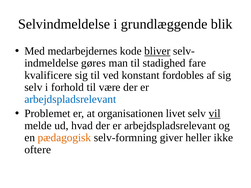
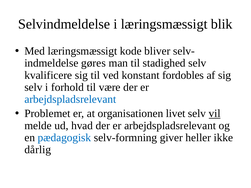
i grundlæggende: grundlæggende -> læringsmæssigt (164, 24)
Med medarbejdernes: medarbejdernes -> læringsmæssigt (82, 51)
bliver underline: present -> none (157, 51)
stadighed fare: fare -> selv (197, 63)
pædagogisk colour: orange -> blue (64, 138)
oftere: oftere -> dårlig (38, 150)
